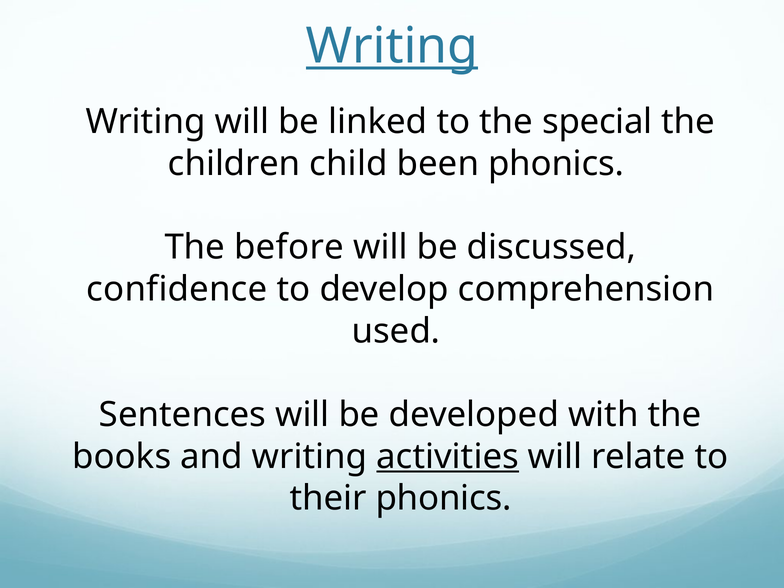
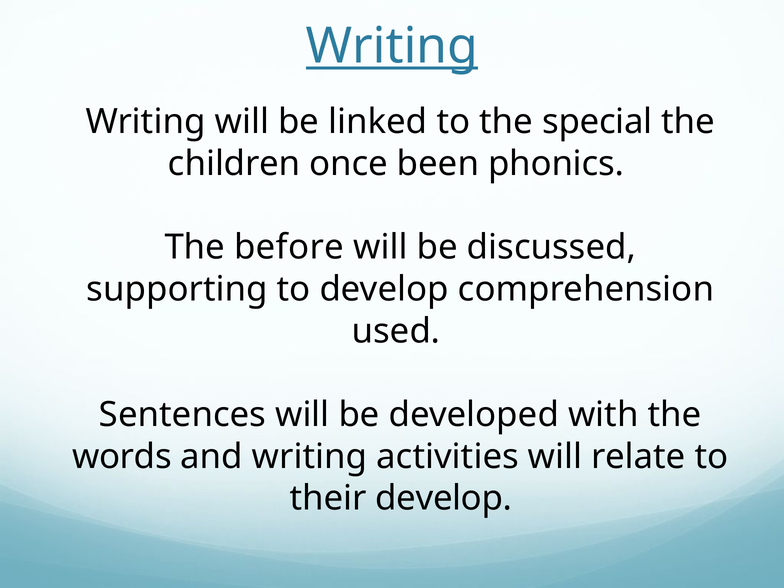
child: child -> once (349, 164)
confidence: confidence -> supporting (177, 289)
books: books -> words (122, 457)
activities underline: present -> none (448, 457)
their phonics: phonics -> develop (444, 498)
